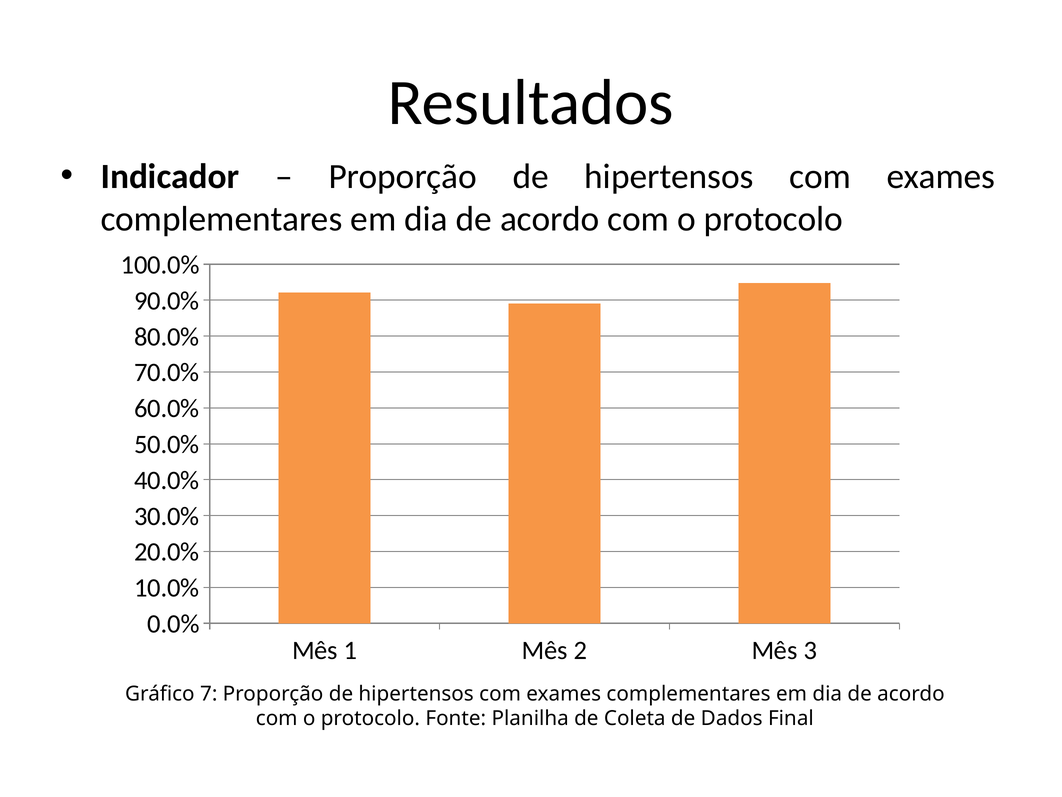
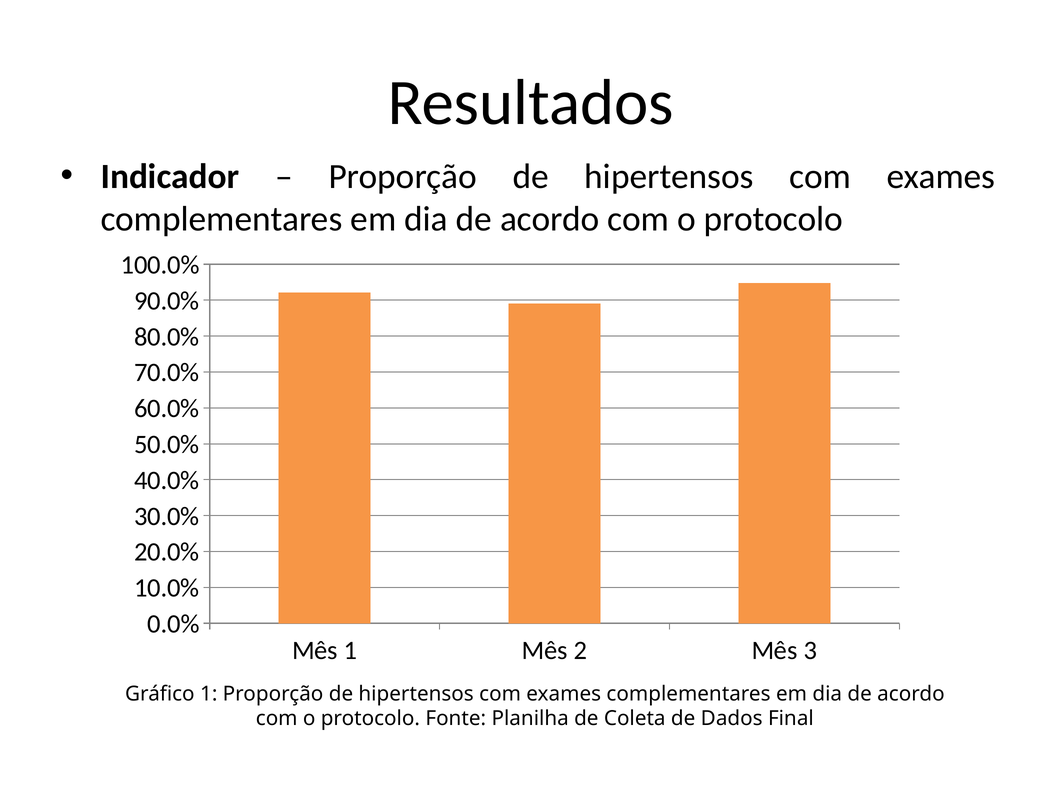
Gráfico 7: 7 -> 1 (209, 693)
